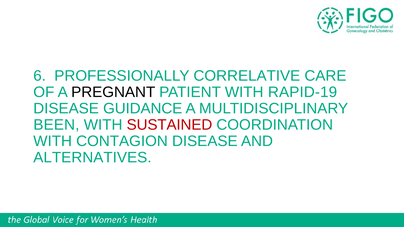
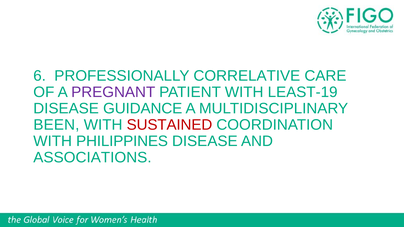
PREGNANT colour: black -> purple (113, 92)
RAPID-19: RAPID-19 -> LEAST-19 (303, 92)
CONTAGION: CONTAGION -> PHILIPPINES (122, 141)
ALTERNATIVES: ALTERNATIVES -> ASSOCIATIONS (92, 158)
